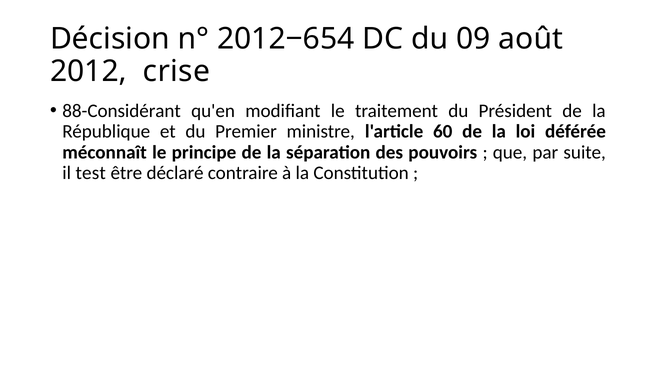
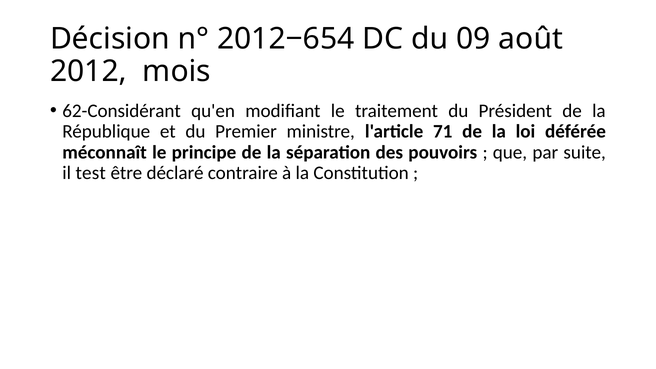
crise: crise -> mois (177, 71)
88-Considérant: 88-Considérant -> 62-Considérant (122, 111)
60: 60 -> 71 (443, 132)
